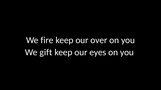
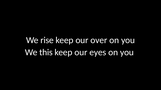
fire: fire -> rise (47, 40)
gift: gift -> this (46, 53)
